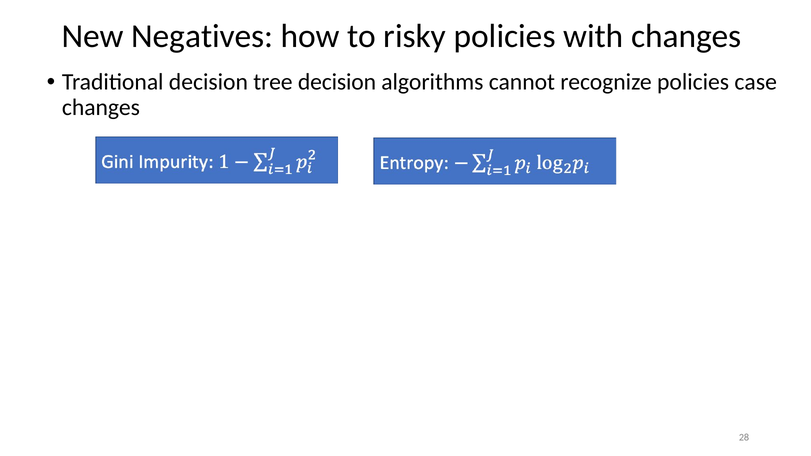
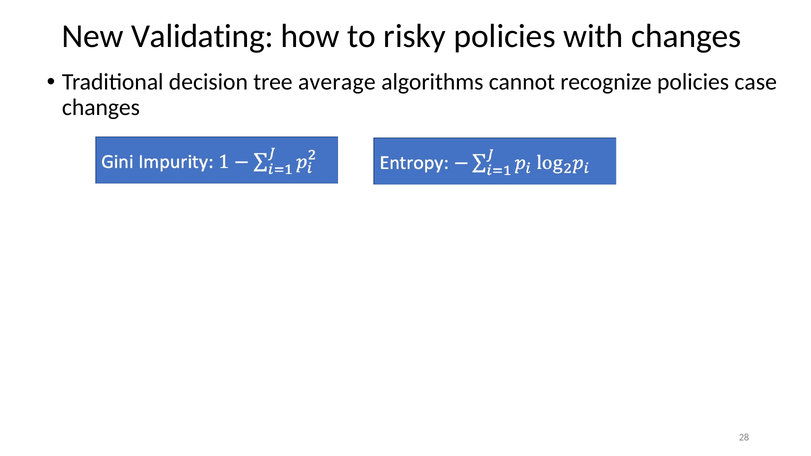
Negatives: Negatives -> Validating (202, 36)
tree decision: decision -> average (337, 82)
